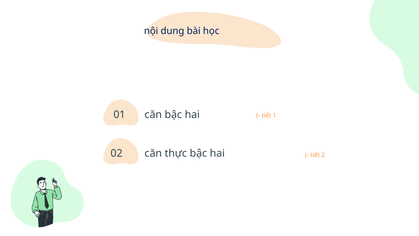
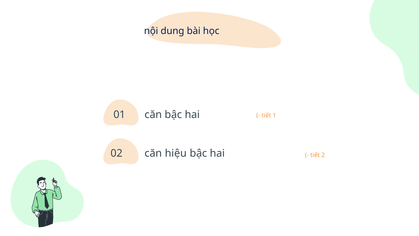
thực: thực -> hiệu (176, 153)
